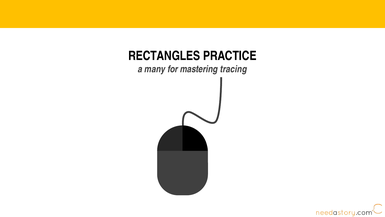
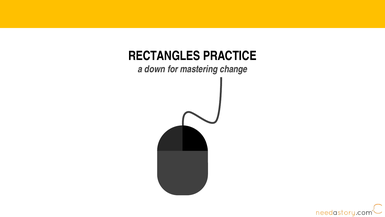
many: many -> down (155, 69)
tracing: tracing -> change (234, 69)
